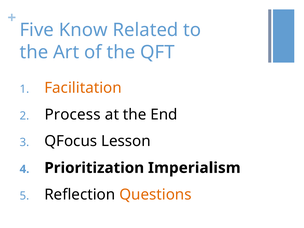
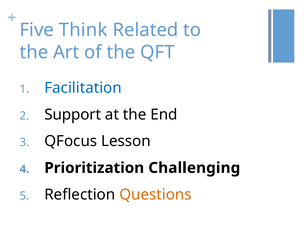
Know: Know -> Think (83, 30)
Facilitation colour: orange -> blue (83, 88)
Process: Process -> Support (73, 115)
Imperialism: Imperialism -> Challenging (194, 168)
